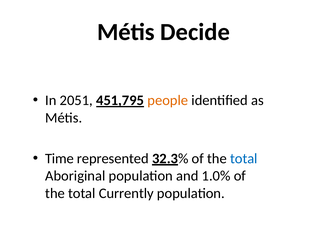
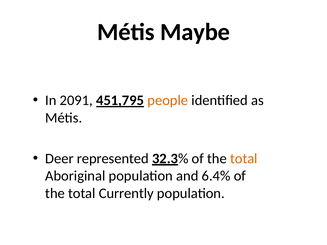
Decide: Decide -> Maybe (195, 32)
2051: 2051 -> 2091 (76, 100)
Time: Time -> Deer (59, 159)
total colour: blue -> orange (244, 159)
1.0%: 1.0% -> 6.4% (216, 176)
